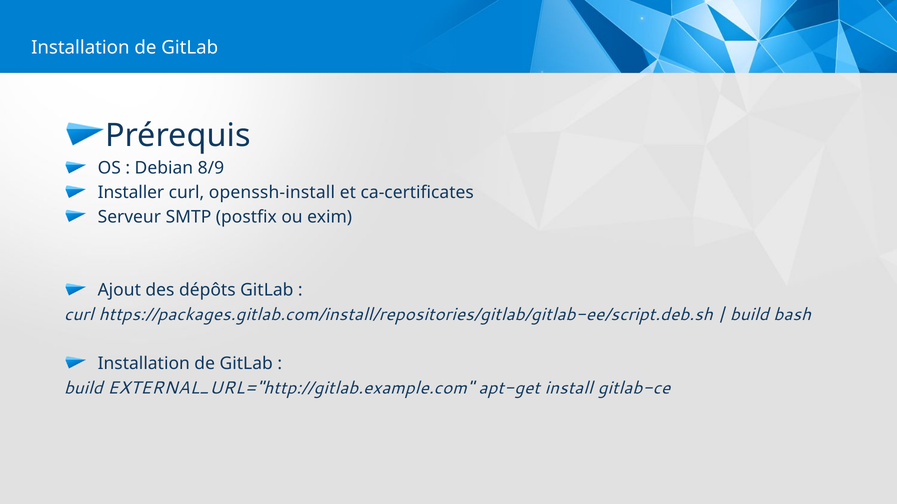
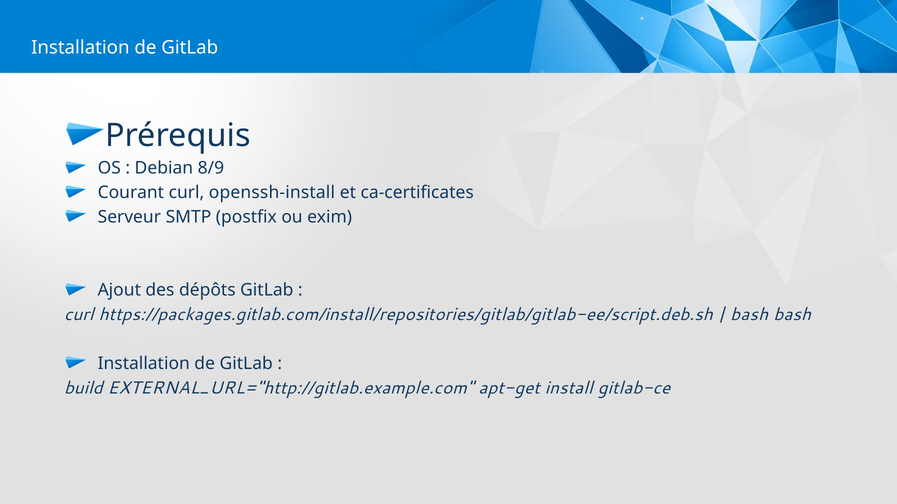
Installer: Installer -> Courant (131, 193)
build: build -> bash (749, 315)
